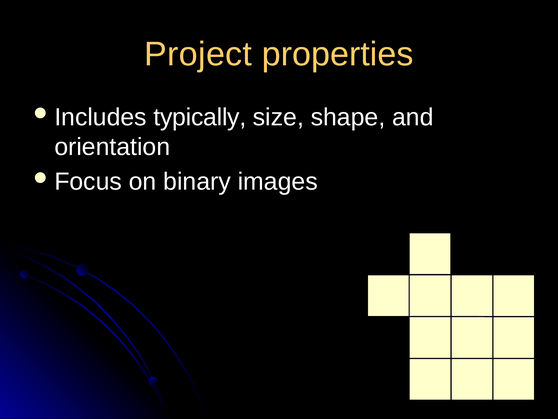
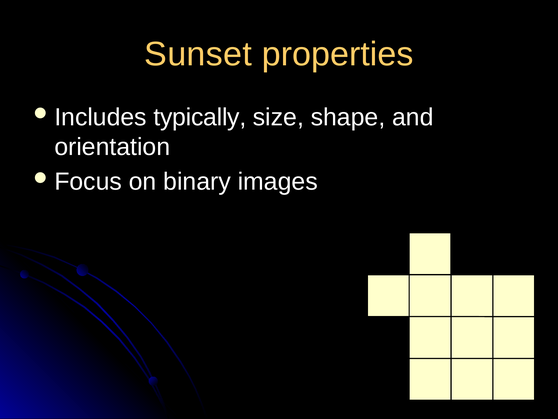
Project: Project -> Sunset (198, 54)
